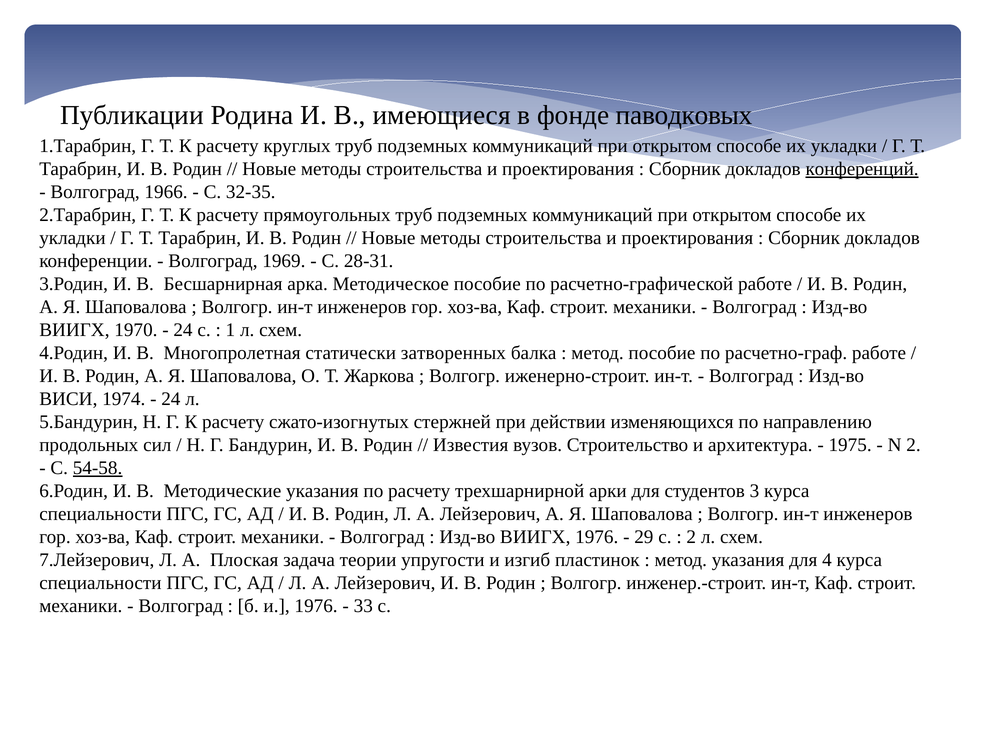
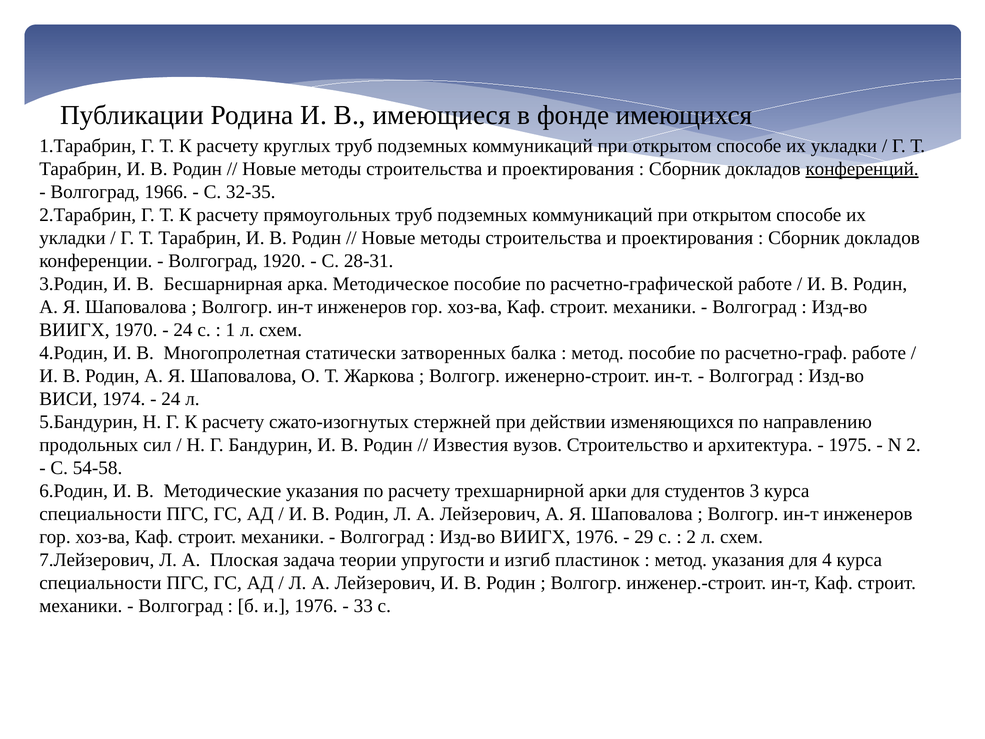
паводковых: паводковых -> имеющихся (684, 115)
1969: 1969 -> 1920 (284, 261)
54-58 underline: present -> none (98, 468)
